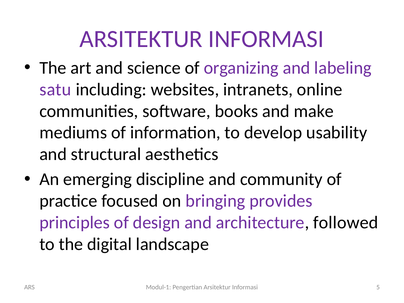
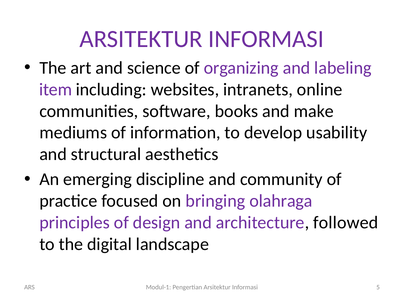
satu: satu -> item (56, 90)
provides: provides -> olahraga (281, 201)
